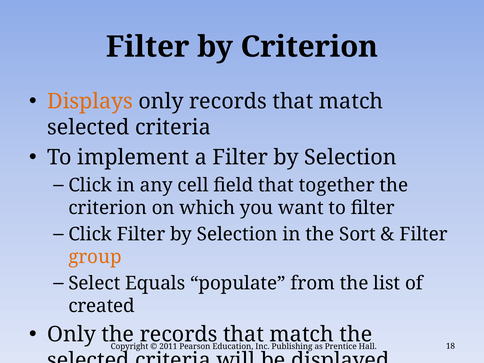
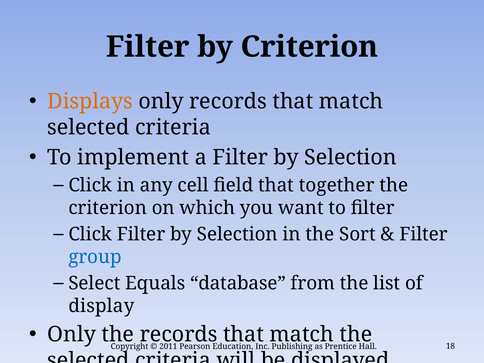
group colour: orange -> blue (95, 257)
populate: populate -> database (238, 283)
created: created -> display (101, 306)
